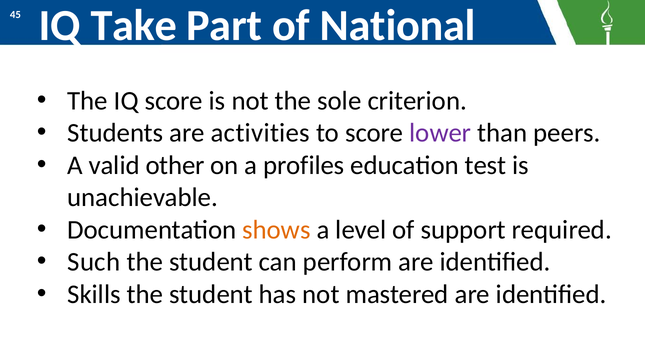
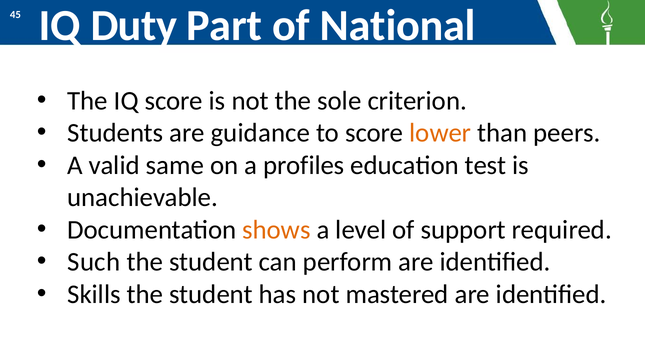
Take: Take -> Duty (134, 26)
activities: activities -> guidance (260, 133)
lower colour: purple -> orange (440, 133)
other: other -> same (175, 165)
